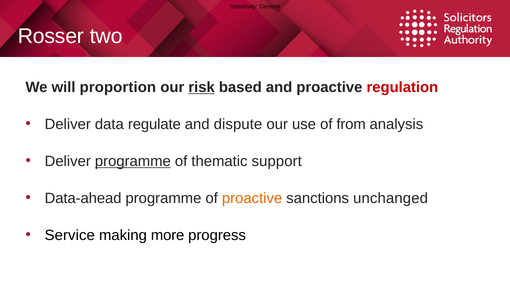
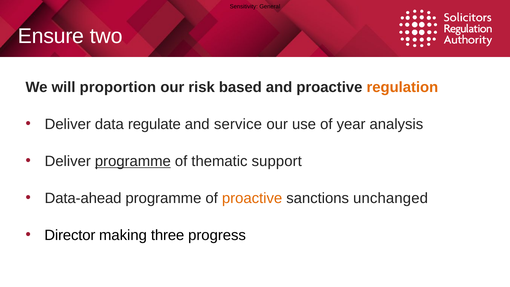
Rosser: Rosser -> Ensure (51, 36)
risk underline: present -> none (202, 87)
regulation colour: red -> orange (402, 87)
dispute: dispute -> service (238, 124)
from: from -> year (351, 124)
Service: Service -> Director (70, 235)
more: more -> three (168, 235)
